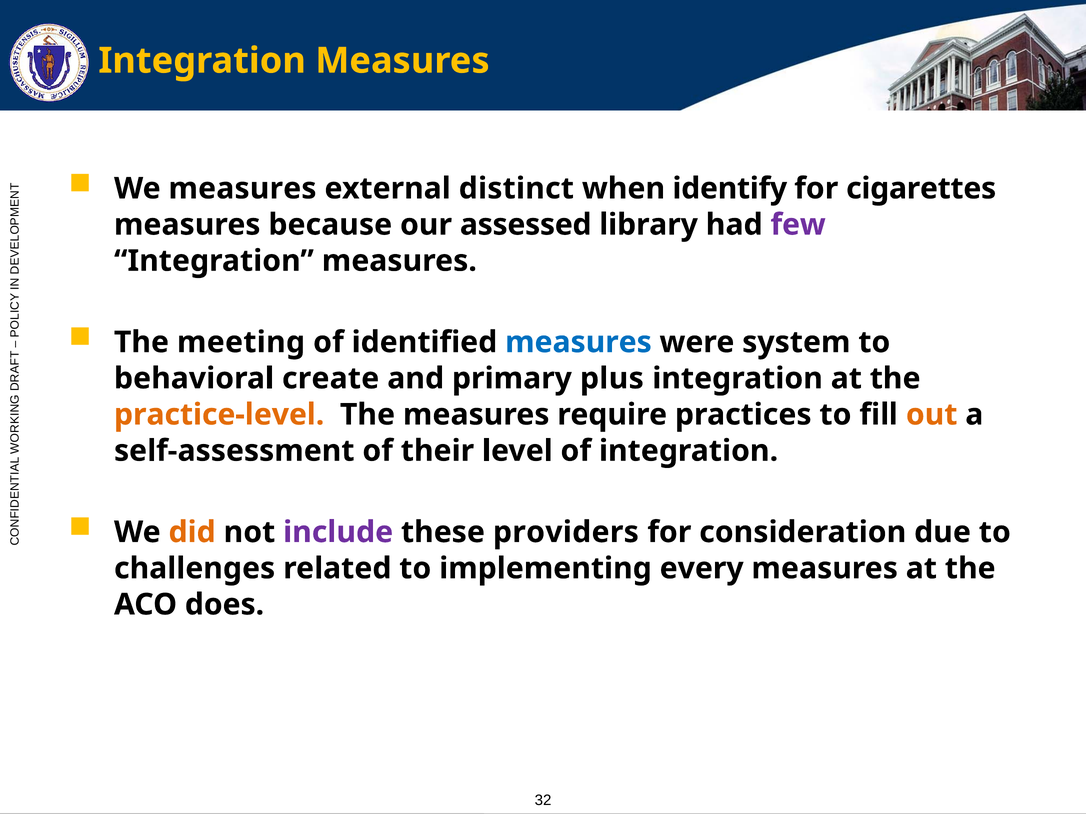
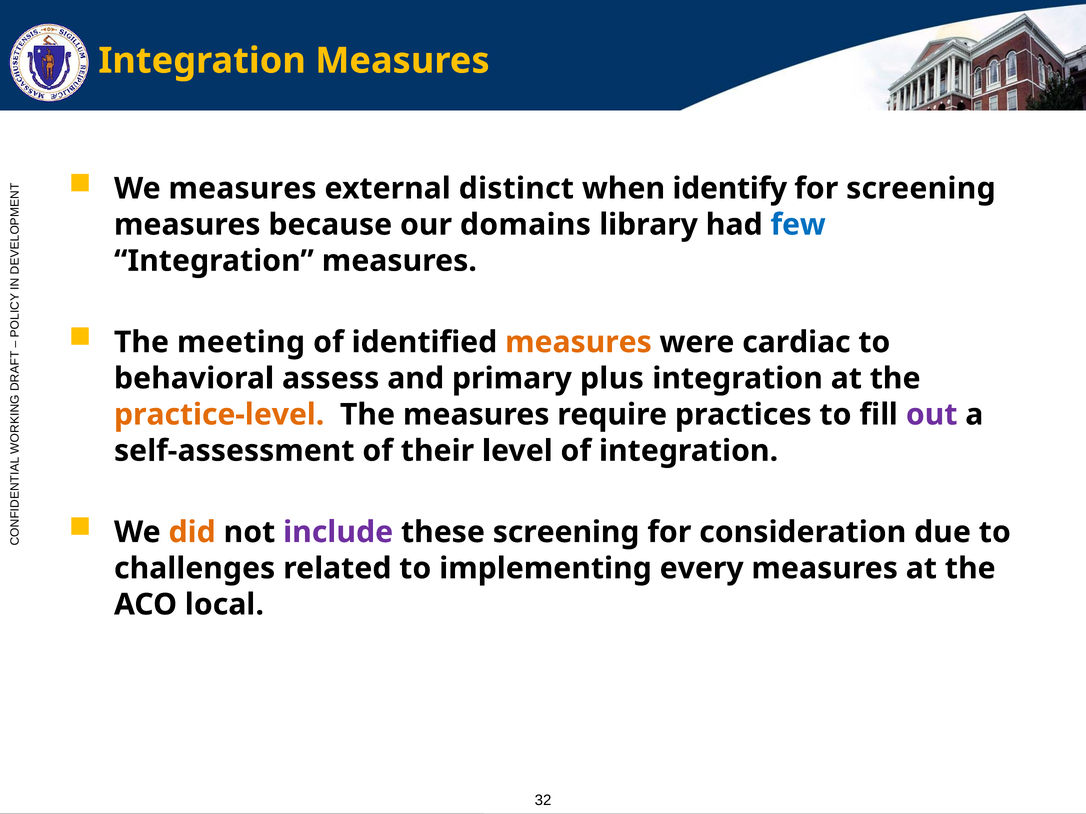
for cigarettes: cigarettes -> screening (921, 189)
assessed: assessed -> domains (525, 225)
few colour: purple -> blue (798, 225)
measures colour: blue -> orange (578, 342)
system: system -> cardiac (796, 342)
create: create -> assess (331, 379)
out colour: orange -> purple (932, 415)
these providers: providers -> screening (566, 532)
does: does -> local (224, 605)
